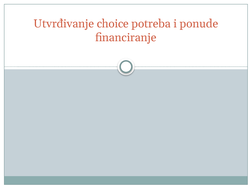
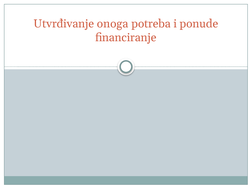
choice: choice -> onoga (113, 24)
